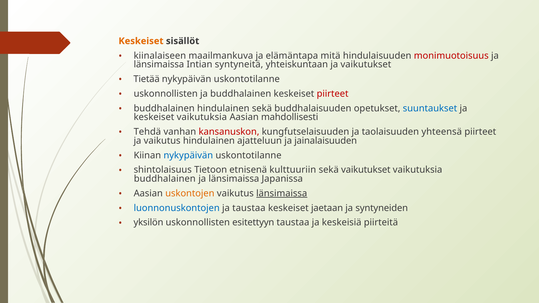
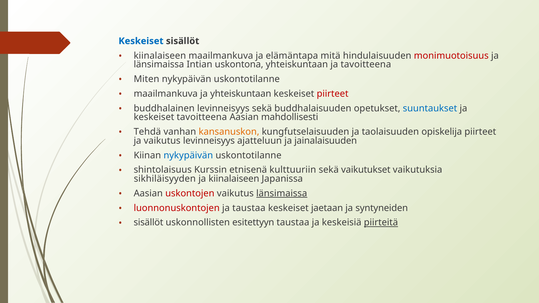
Keskeiset colour: orange -> blue (141, 41)
syntyneitä: syntyneitä -> uskontona (239, 65)
ja vaikutukset: vaikutukset -> tavoitteena (366, 65)
Tietää: Tietää -> Miten (147, 79)
uskonnollisten: uskonnollisten -> maailmankuva (166, 94)
ja buddhalainen: buddhalainen -> yhteiskuntaan (241, 94)
buddhalainen hindulainen: hindulainen -> levinneisyys (223, 108)
keskeiset vaikutuksia: vaikutuksia -> tavoitteena (202, 117)
kansanuskon colour: red -> orange (229, 132)
yhteensä: yhteensä -> opiskelija (442, 132)
vaikutus hindulainen: hindulainen -> levinneisyys (209, 141)
Tietoon: Tietoon -> Kurssin (211, 170)
buddhalainen: buddhalainen -> sikhiläisyyden (165, 179)
länsimaissa: länsimaissa -> kiinalaiseen (234, 179)
uskontojen colour: orange -> red (190, 194)
luonnonuskontojen colour: blue -> red (177, 208)
yksilön: yksilön -> sisällöt (148, 223)
piirteitä underline: none -> present (381, 223)
